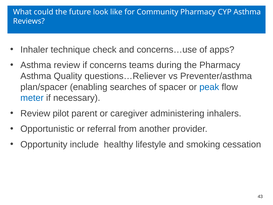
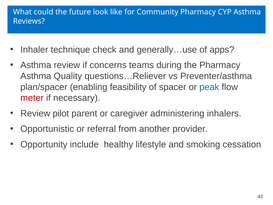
concerns…use: concerns…use -> generally…use (167, 50)
searches: searches -> feasibility (128, 87)
meter colour: blue -> red (32, 98)
